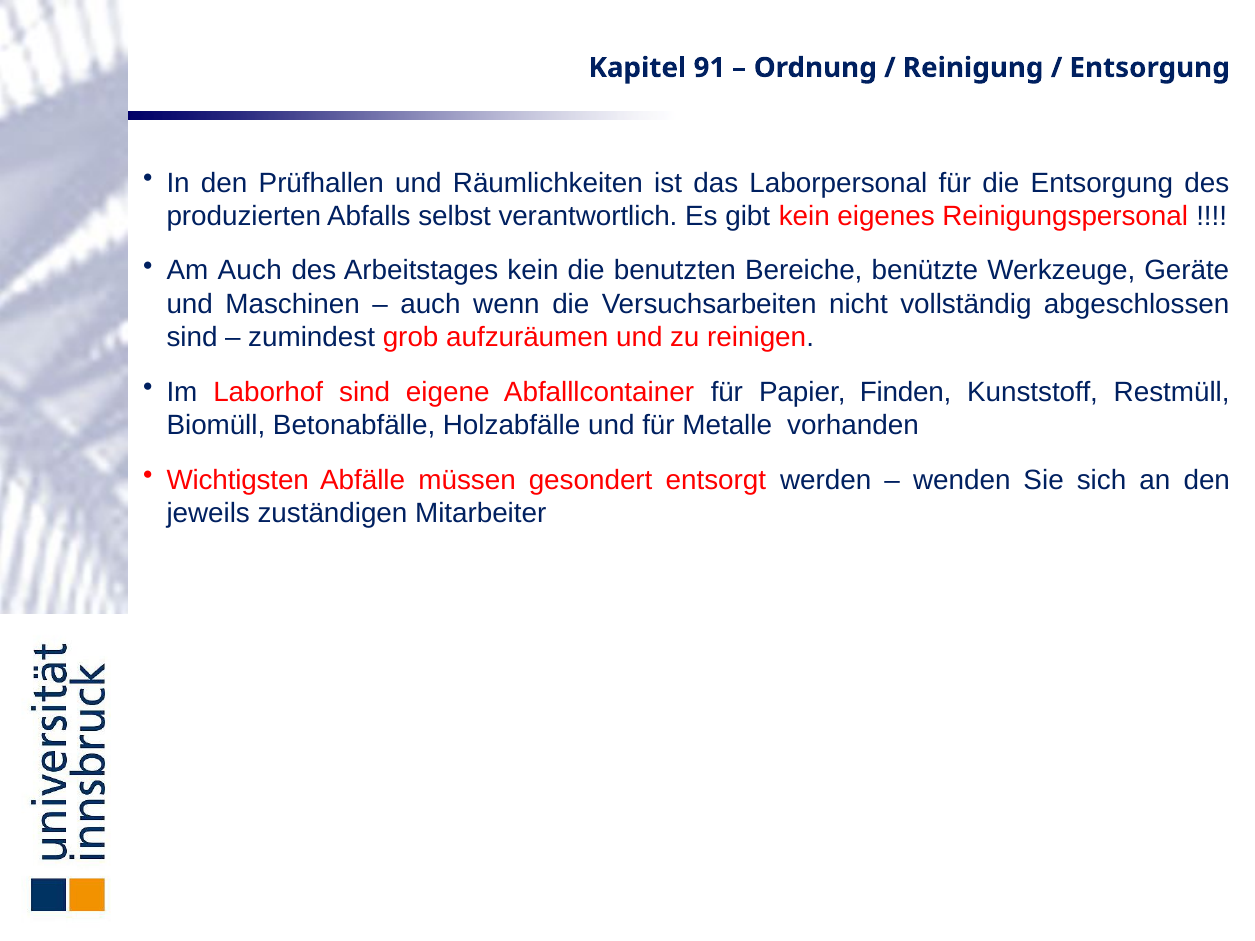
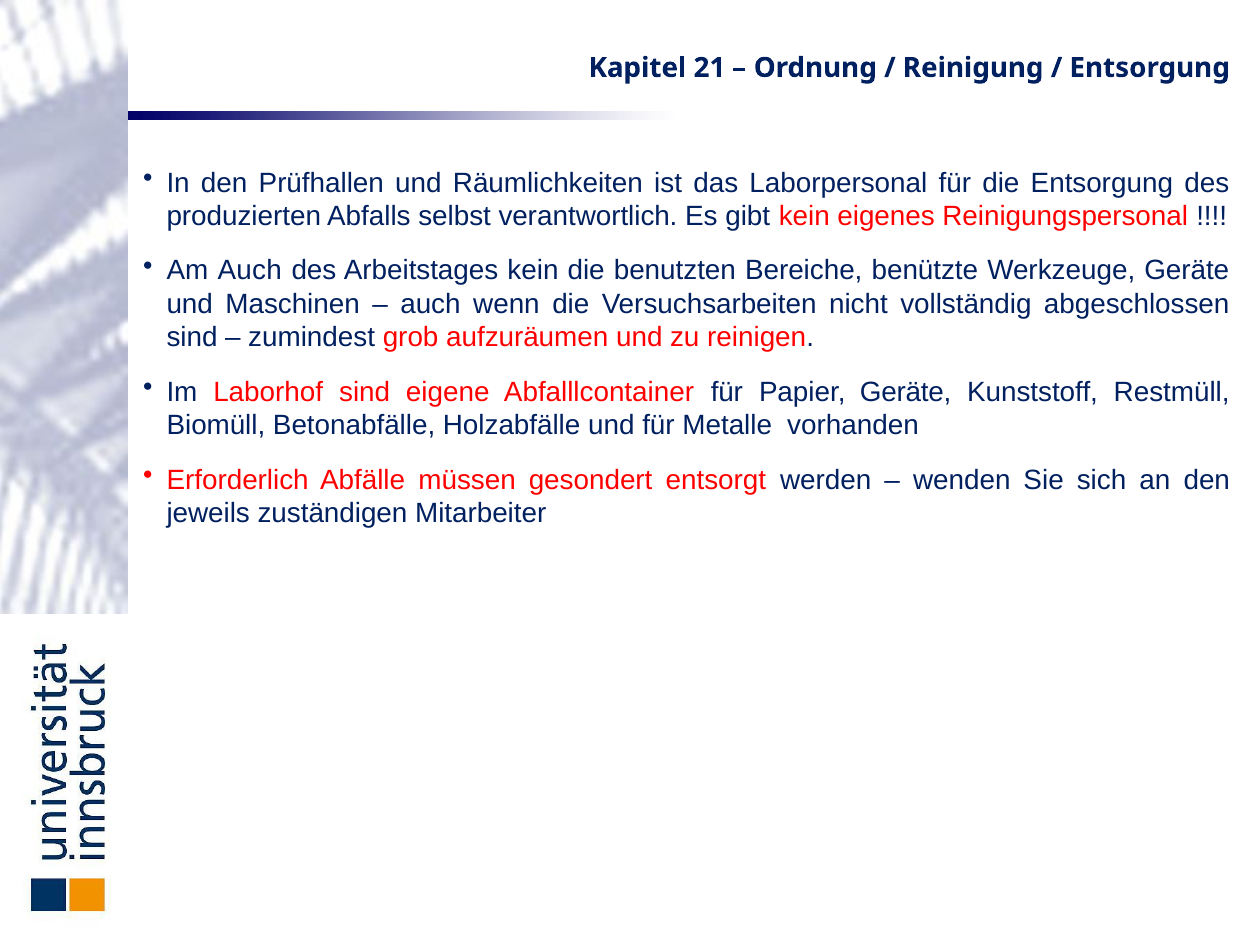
91: 91 -> 21 (709, 68)
Papier Finden: Finden -> Geräte (906, 392)
Wichtigsten: Wichtigsten -> Erforderlich (238, 480)
